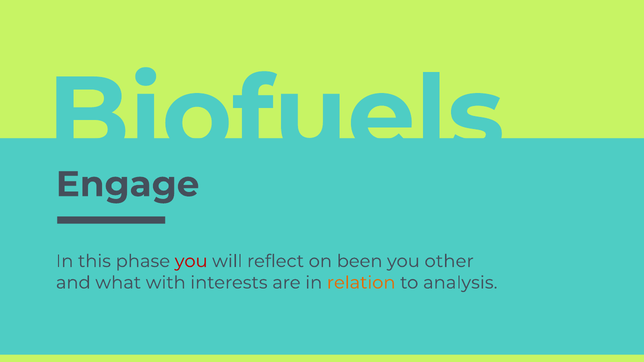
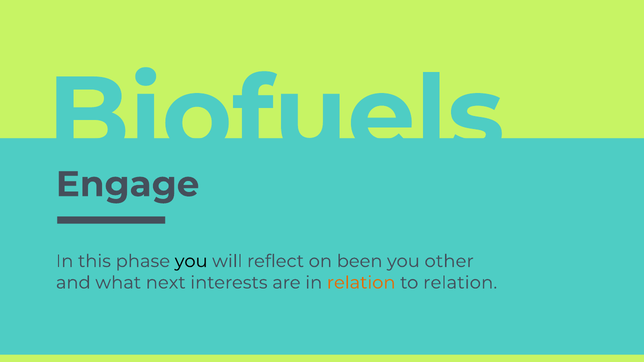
you colour: red -> black (191, 261)
with: with -> next (166, 283)
to analysis: analysis -> relation (460, 283)
